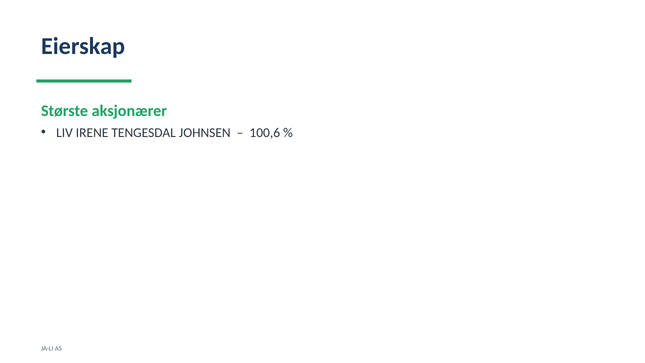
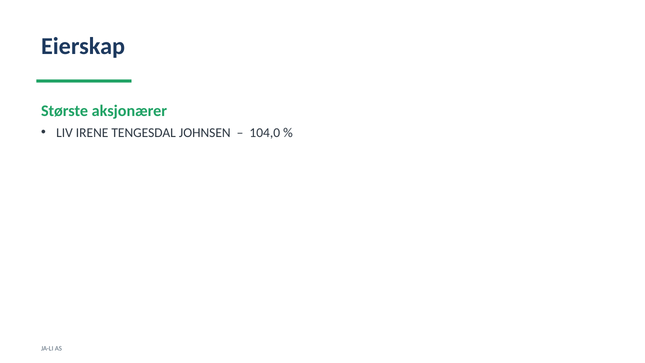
100,6: 100,6 -> 104,0 (265, 133)
